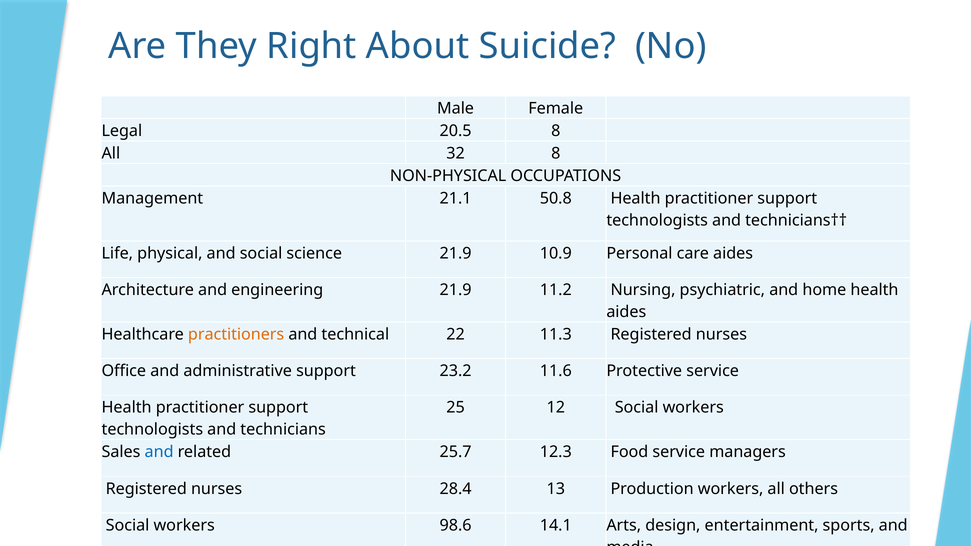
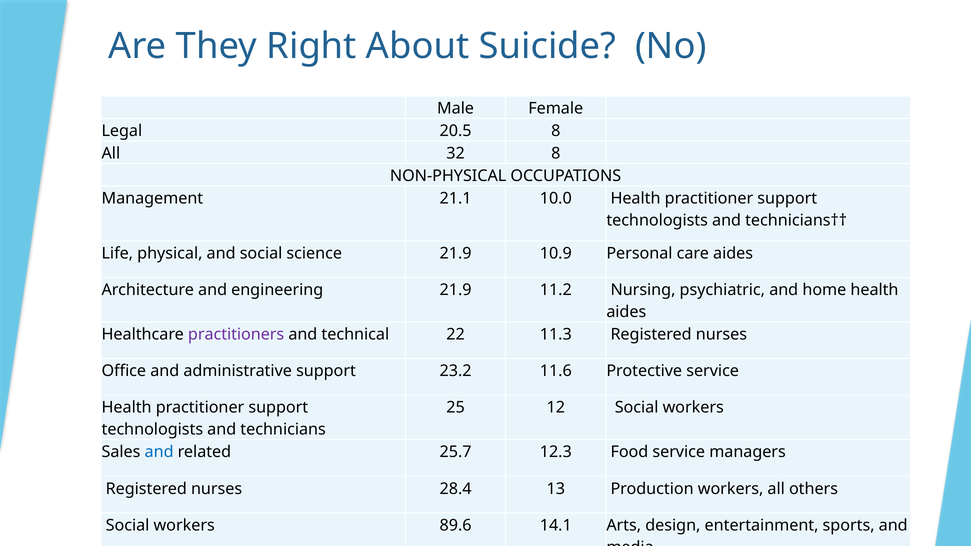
50.8: 50.8 -> 10.0 (556, 198)
practitioners colour: orange -> purple (236, 334)
98.6: 98.6 -> 89.6 (456, 525)
